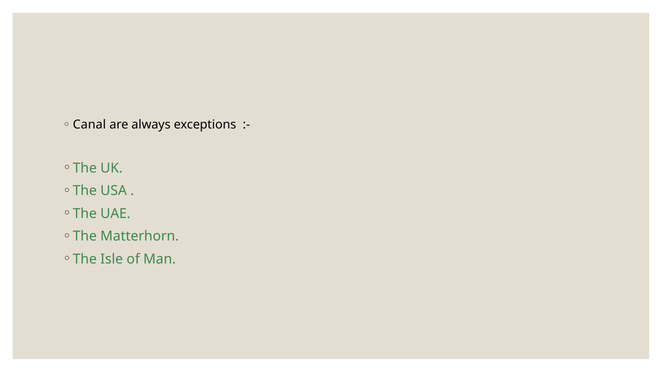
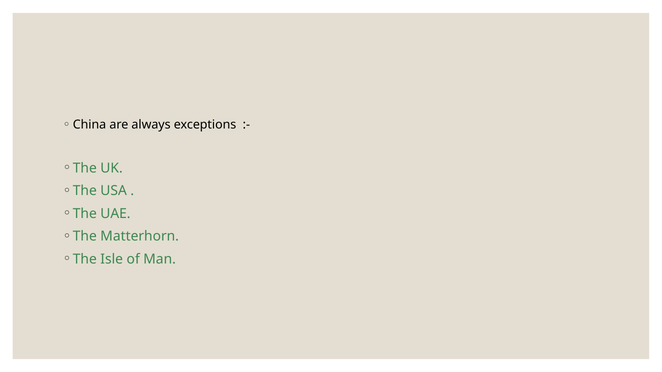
Canal: Canal -> China (89, 125)
